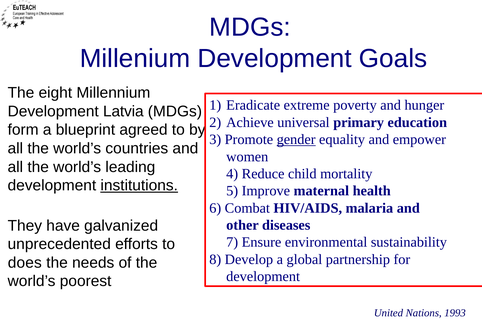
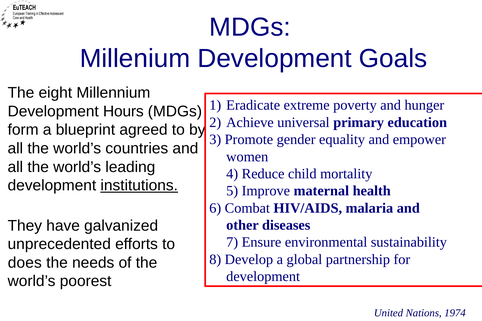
Latvia: Latvia -> Hours (123, 111)
gender underline: present -> none (296, 140)
1993: 1993 -> 1974 (455, 313)
